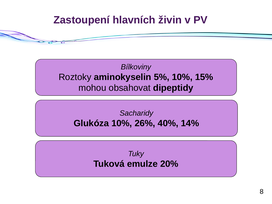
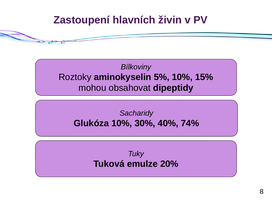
26%: 26% -> 30% (145, 123)
14%: 14% -> 74% (190, 123)
